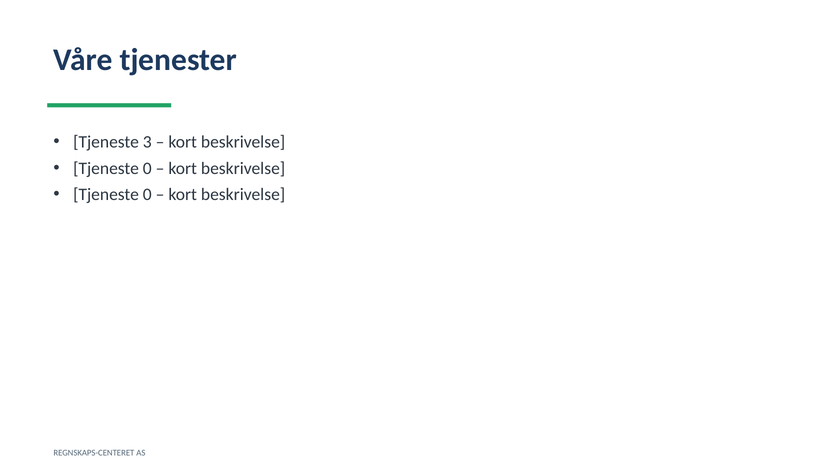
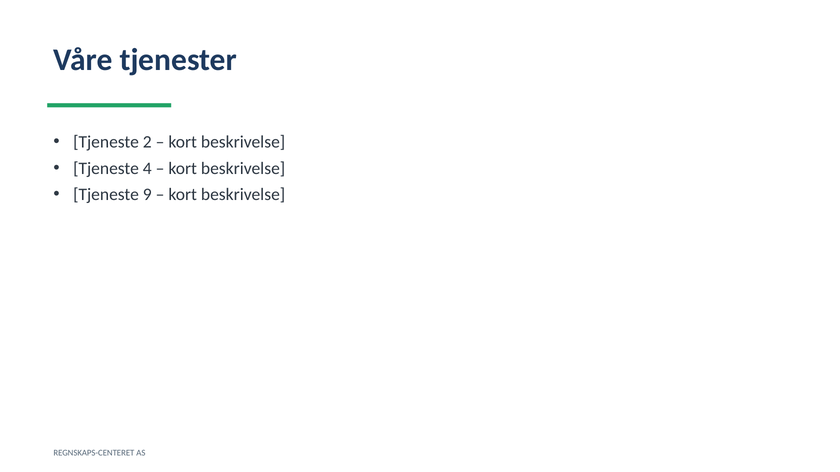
3: 3 -> 2 (147, 142)
0: 0 -> 4 (147, 169)
0: 0 -> 9 (147, 195)
